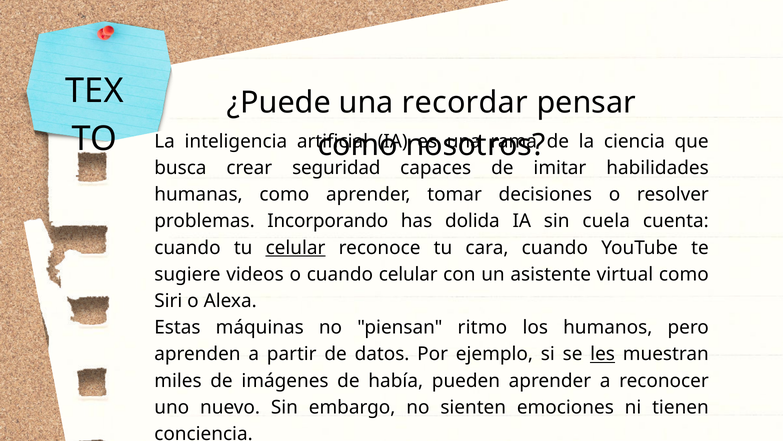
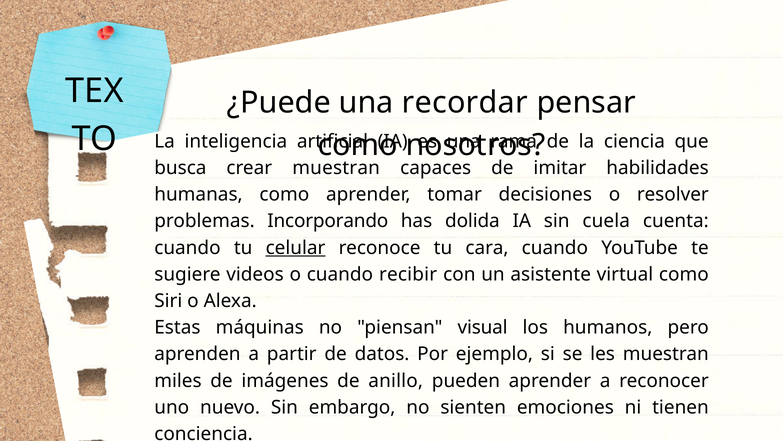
crear seguridad: seguridad -> muestran (336, 168)
cuando celular: celular -> recibir (408, 274)
ritmo: ritmo -> visual (483, 327)
les underline: present -> none (603, 354)
había: había -> anillo (396, 380)
